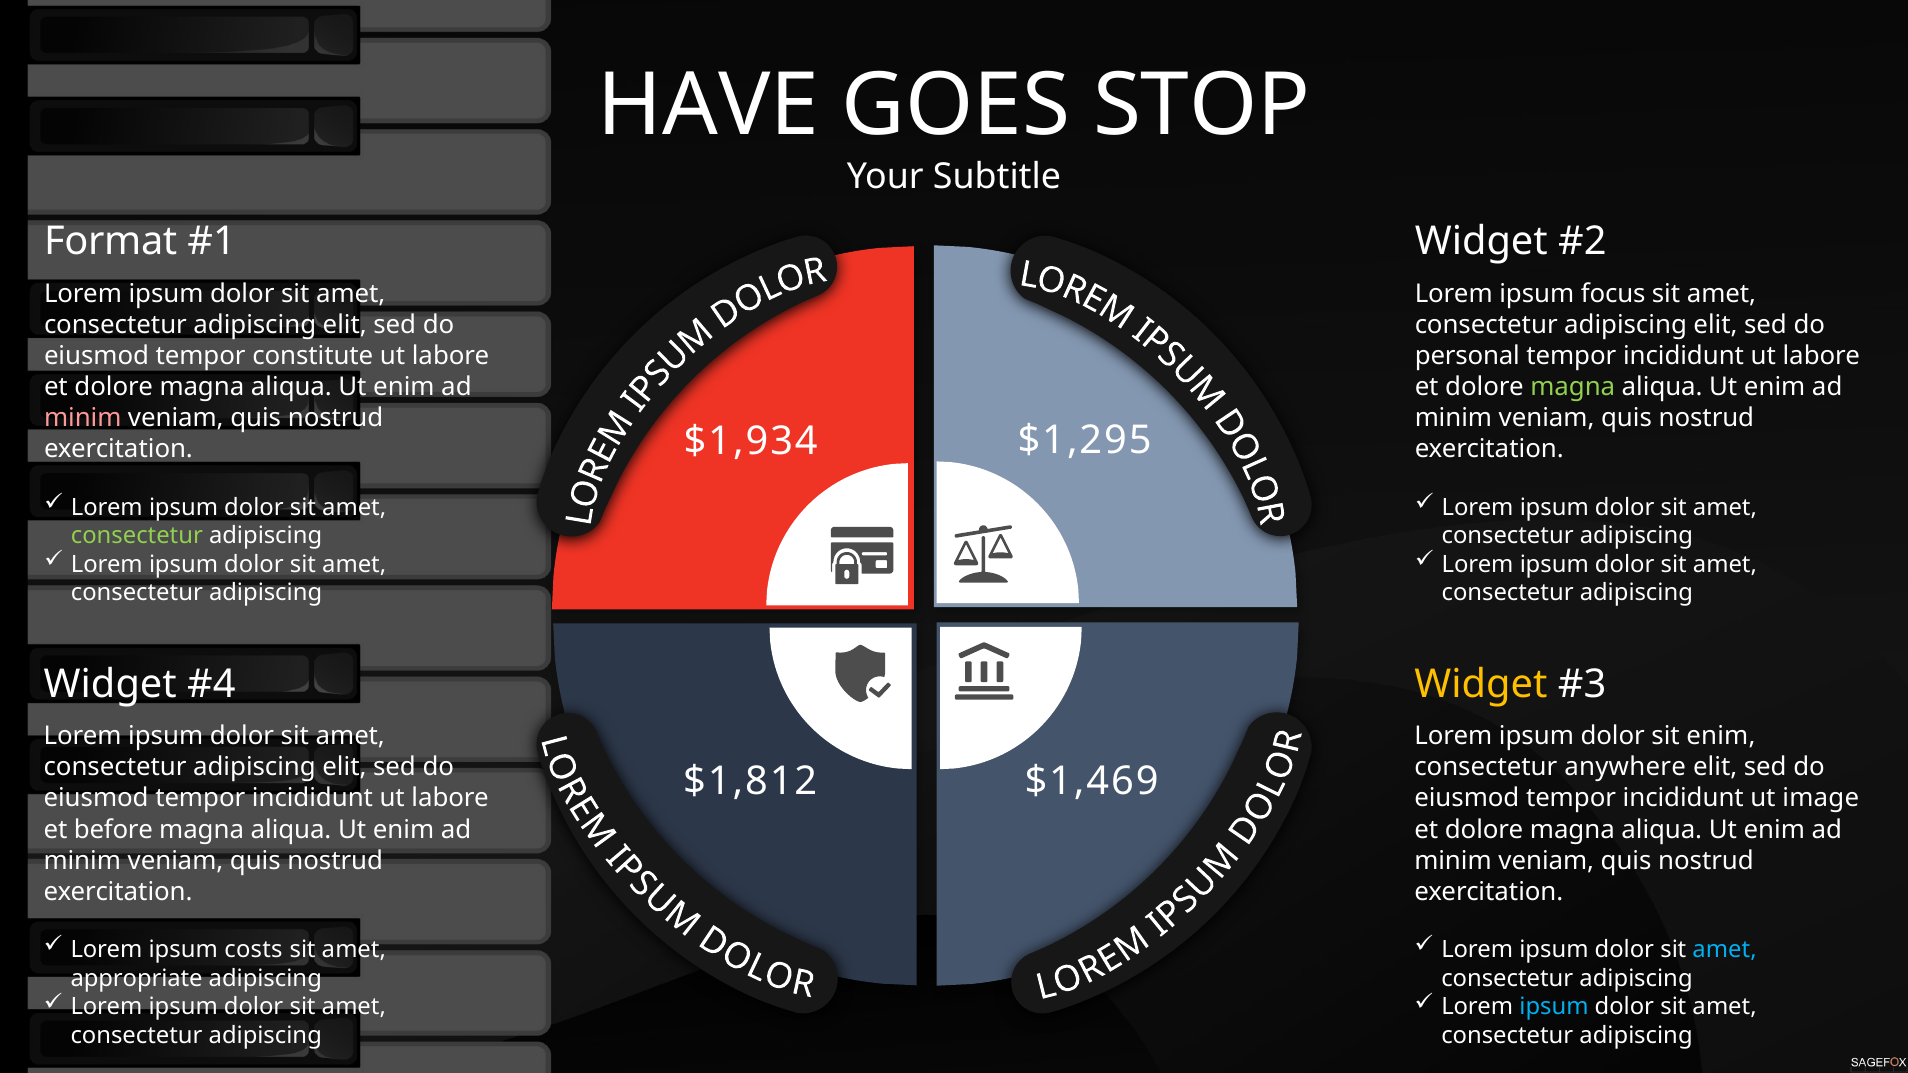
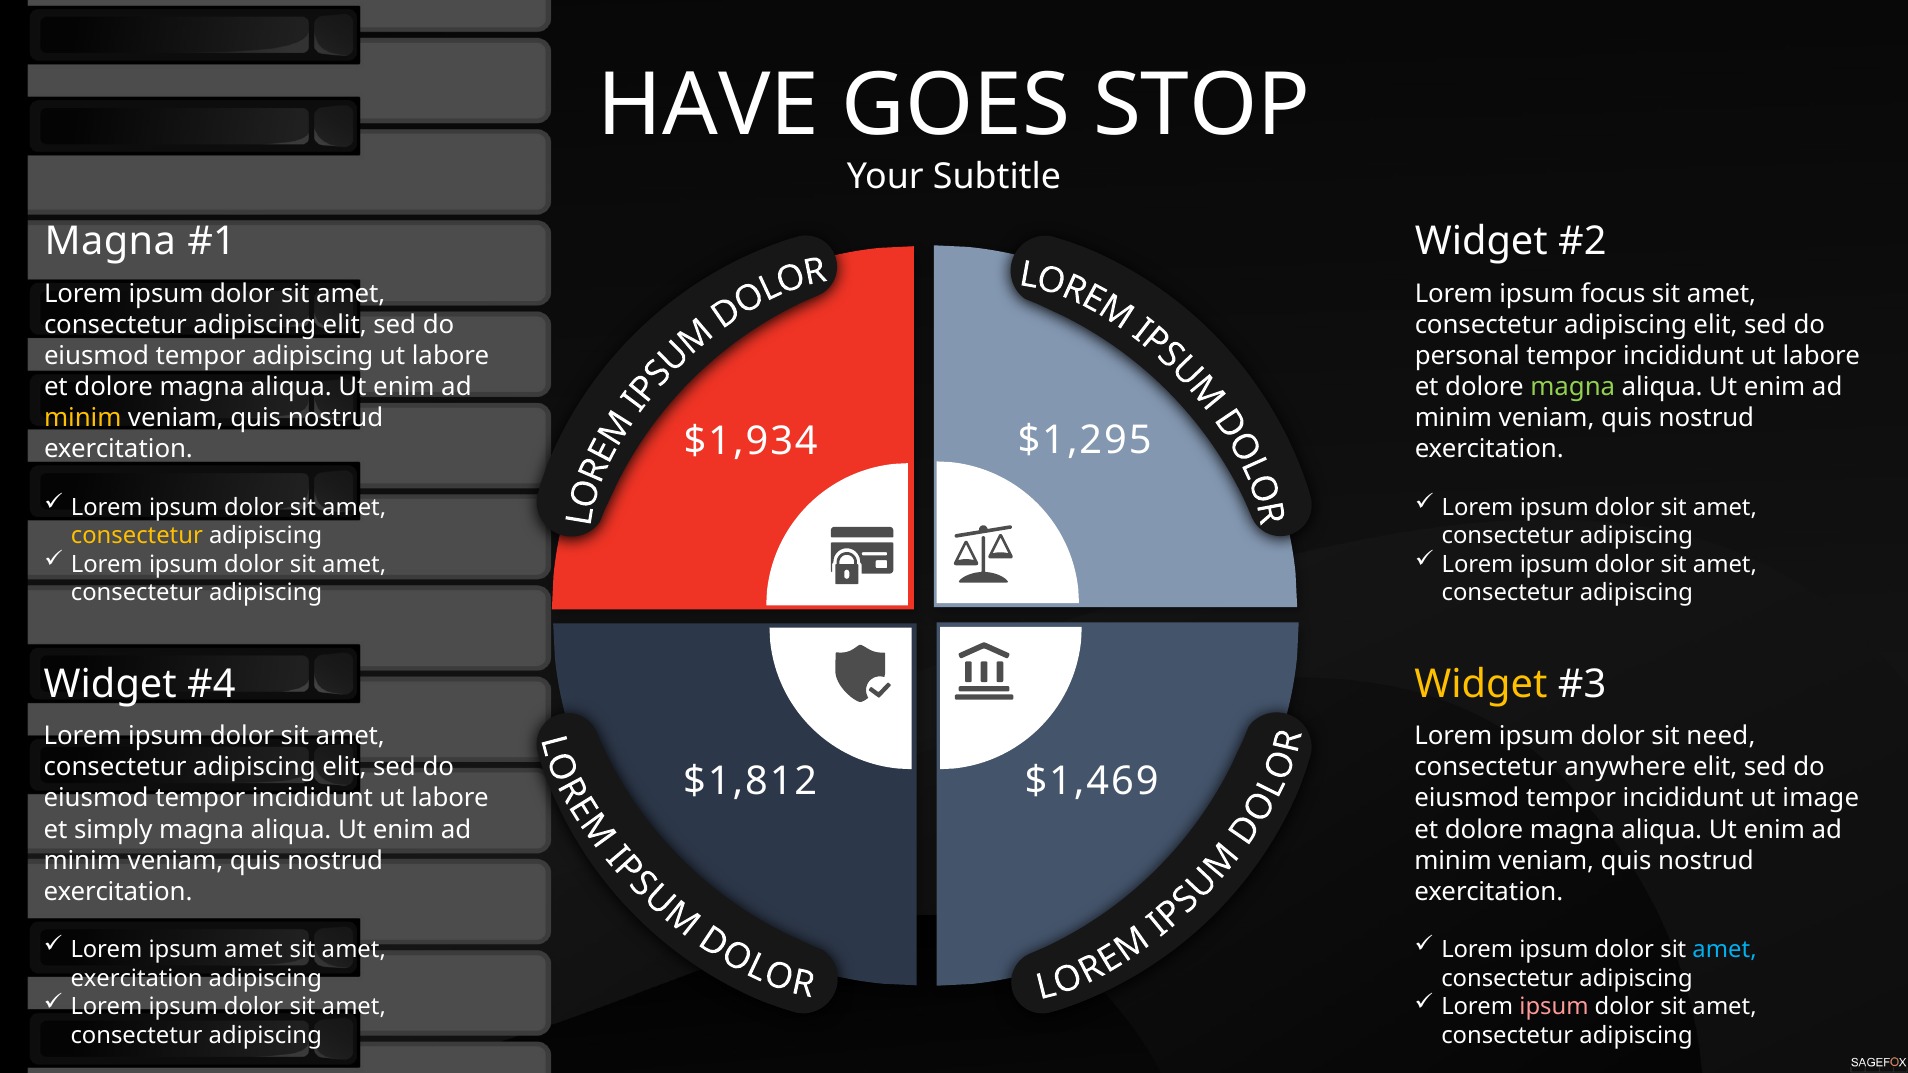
Format: Format -> Magna (110, 242)
tempor constitute: constitute -> adipiscing (313, 356)
minim colour: pink -> yellow (83, 418)
consectetur colour: light green -> yellow (137, 536)
sit enim: enim -> need (1721, 737)
before: before -> simply (113, 830)
ipsum costs: costs -> amet (253, 950)
appropriate: appropriate -> exercitation (137, 979)
ipsum colour: light blue -> pink (1554, 1007)
